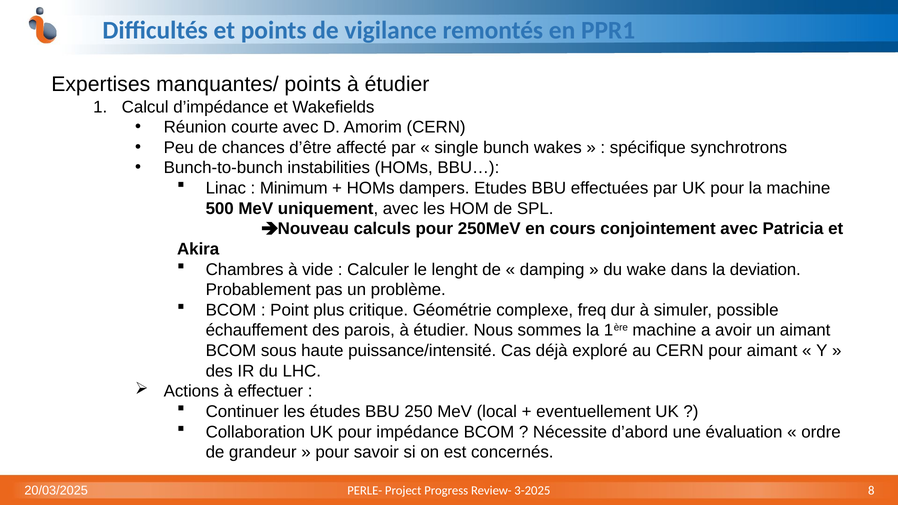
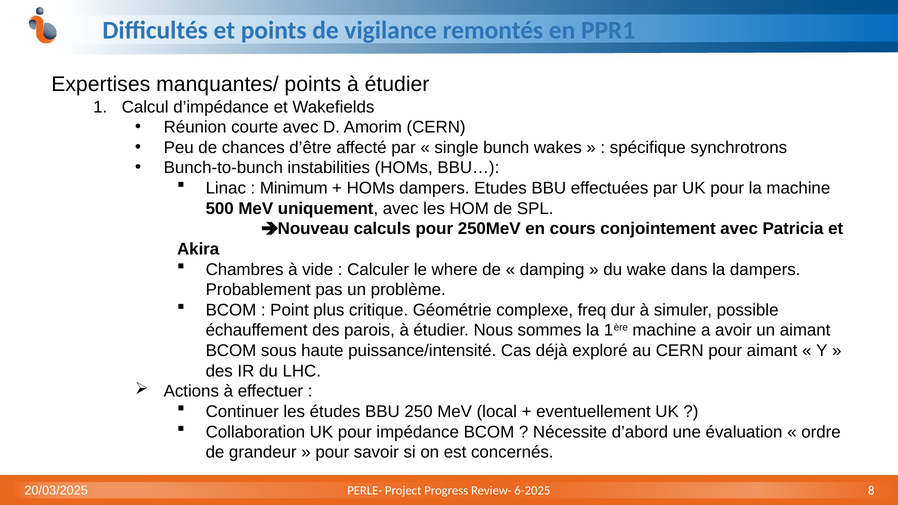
lenght: lenght -> where (455, 270)
la deviation: deviation -> dampers (765, 270)
3-2025: 3-2025 -> 6-2025 (532, 491)
